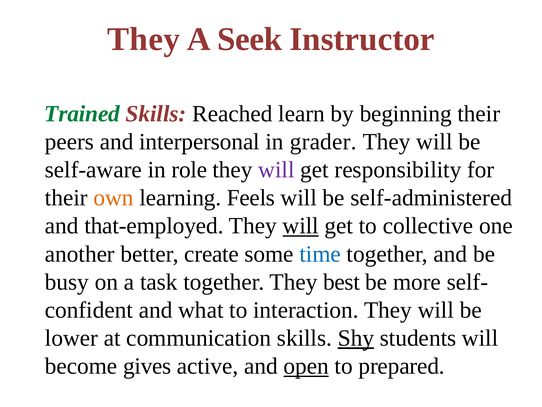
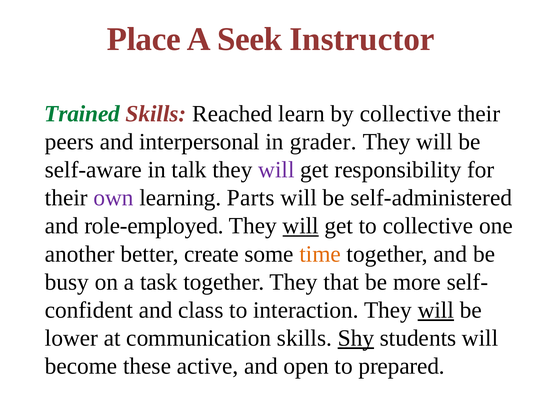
They: They -> Place (144, 39)
by beginning: beginning -> collective (406, 114)
role: role -> talk (189, 170)
own colour: orange -> purple (113, 198)
Feels: Feels -> Parts (251, 198)
that-employed: that-employed -> role-employed (154, 226)
time colour: blue -> orange (320, 254)
best: best -> that (341, 282)
what: what -> class (201, 310)
will underline: none -> present (436, 310)
gives: gives -> these (147, 366)
open underline: present -> none (306, 366)
